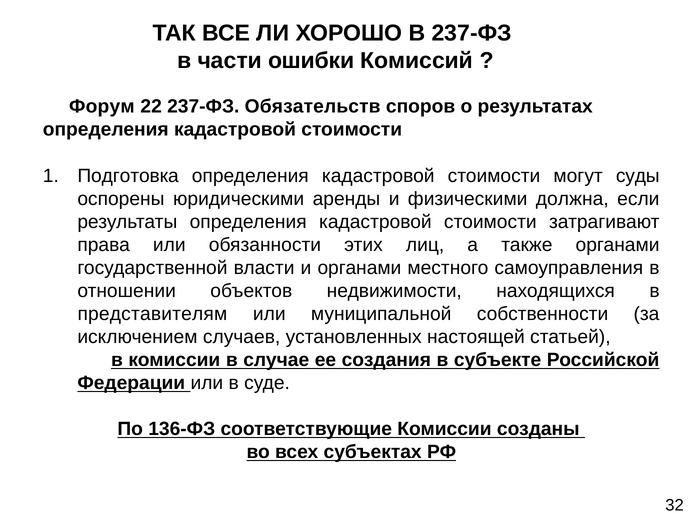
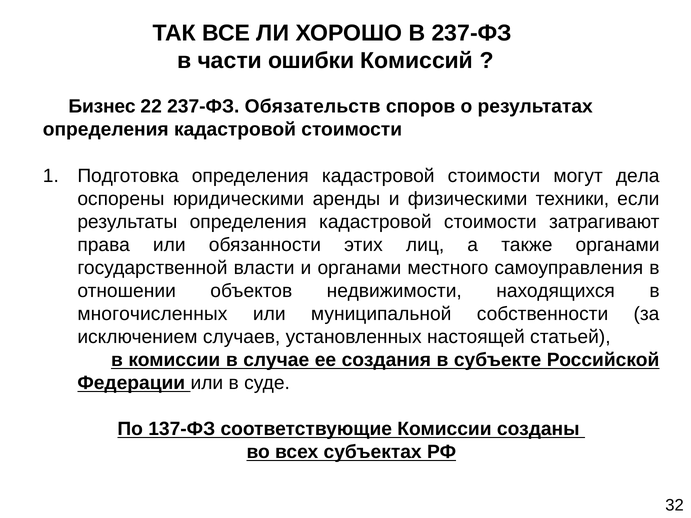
Форум: Форум -> Бизнес (102, 107)
суды: суды -> дела (638, 176)
должна: должна -> техники (572, 199)
представителям: представителям -> многочисленных (152, 314)
136-ФЗ: 136-ФЗ -> 137-ФЗ (182, 429)
